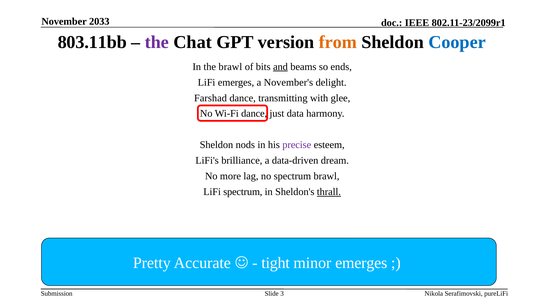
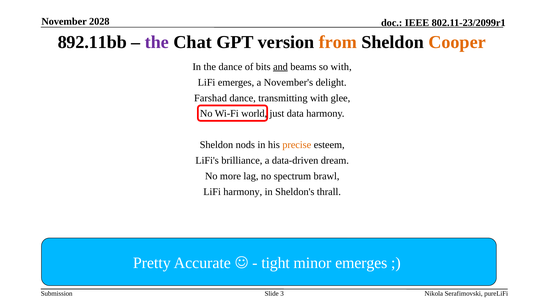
2033: 2033 -> 2028 (99, 22)
803.11bb: 803.11bb -> 892.11bb (92, 42)
Cooper colour: blue -> orange (457, 42)
the brawl: brawl -> dance (230, 67)
so ends: ends -> with (341, 67)
Wi-Fi dance: dance -> world (254, 114)
precise colour: purple -> orange (297, 145)
LiFi spectrum: spectrum -> harmony (243, 192)
thrall underline: present -> none (329, 192)
